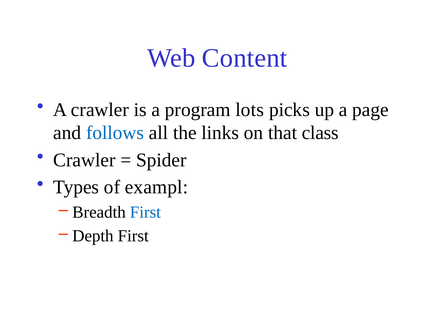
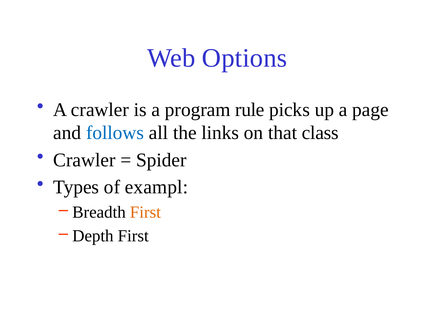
Content: Content -> Options (245, 58)
lots: lots -> rule (250, 109)
First colour: blue -> orange (145, 212)
